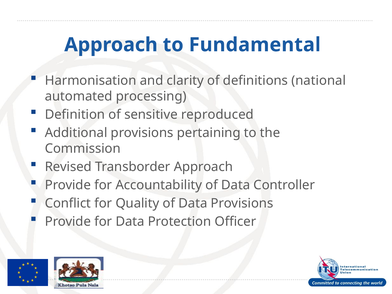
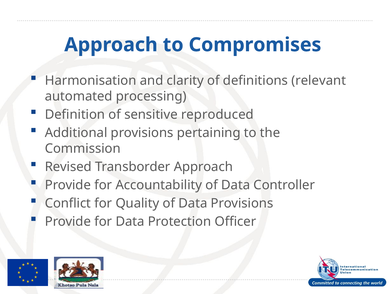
Fundamental: Fundamental -> Compromises (255, 45)
national: national -> relevant (319, 81)
